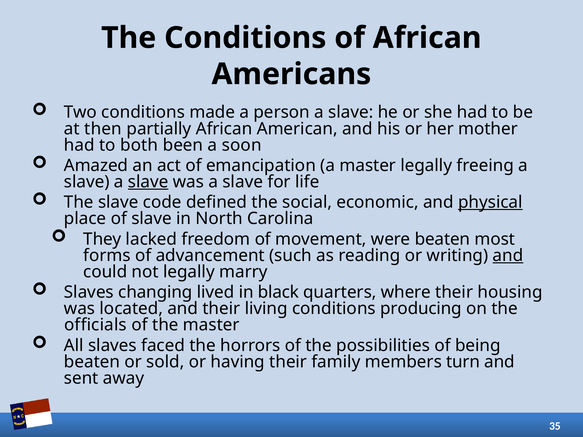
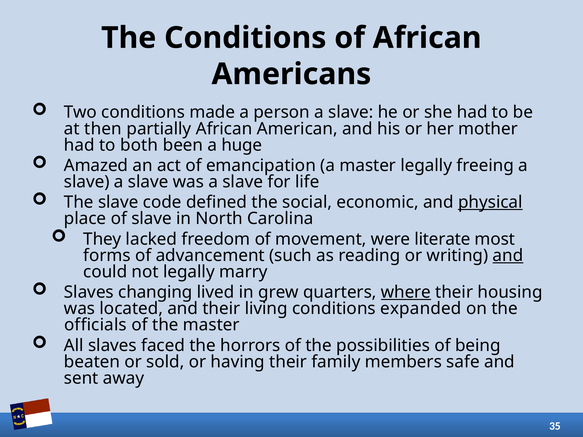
soon: soon -> huge (242, 145)
slave underline: present -> none (148, 182)
were beaten: beaten -> literate (442, 239)
black: black -> grew (278, 292)
where underline: none -> present (406, 292)
producing: producing -> expanded (421, 309)
turn: turn -> safe (463, 362)
